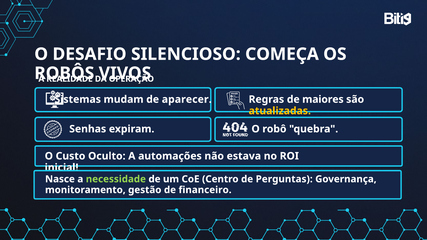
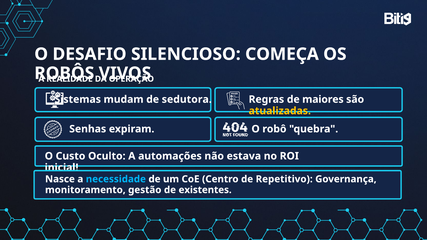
aparecer: aparecer -> sedutora (187, 99)
necessidade colour: light green -> light blue (116, 179)
Perguntas: Perguntas -> Repetitivo (284, 179)
financeiro: financeiro -> existentes (205, 190)
